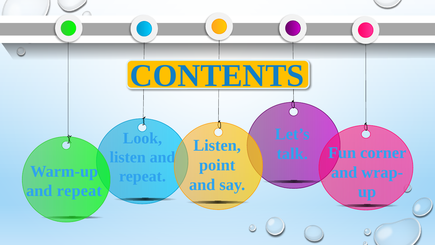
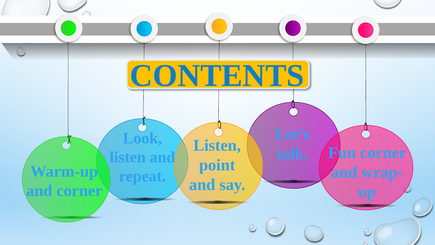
repeat: repeat -> corner (79, 191)
